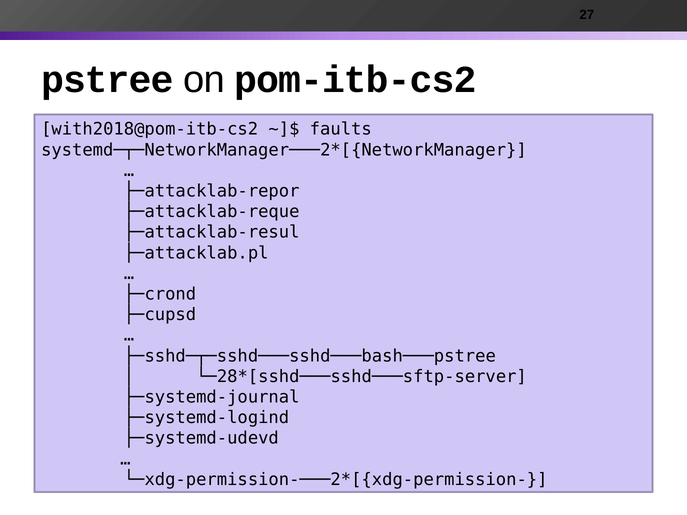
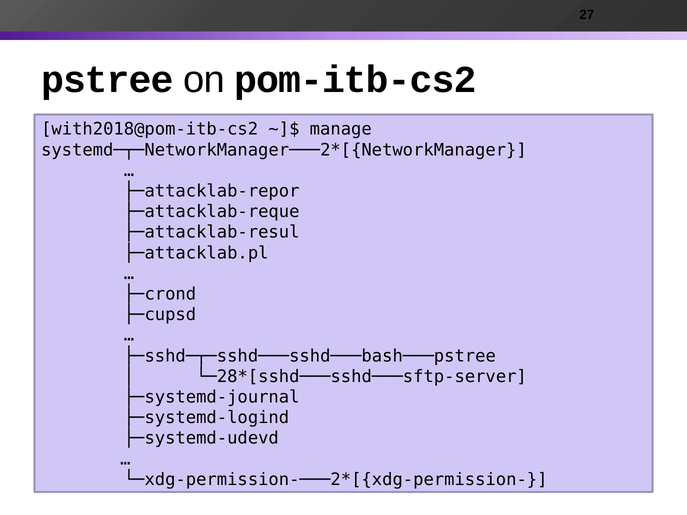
faults: faults -> manage (341, 129)
